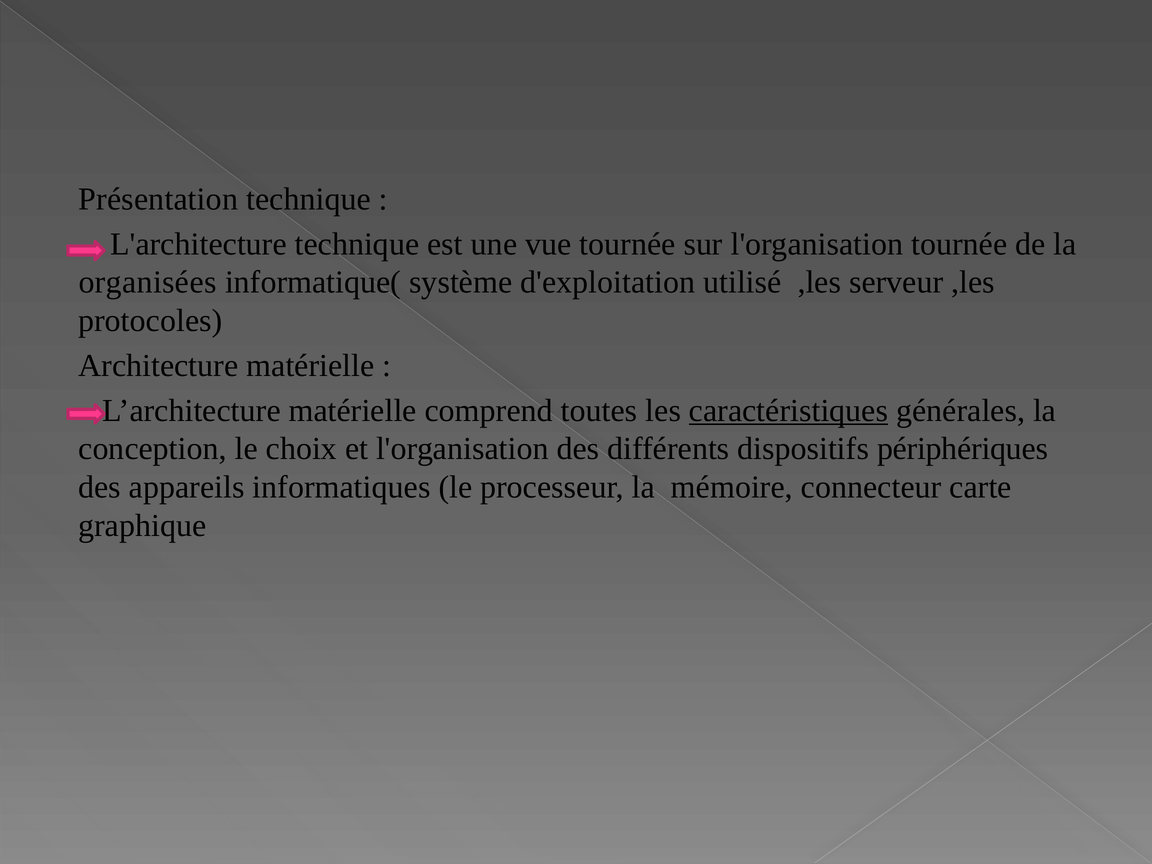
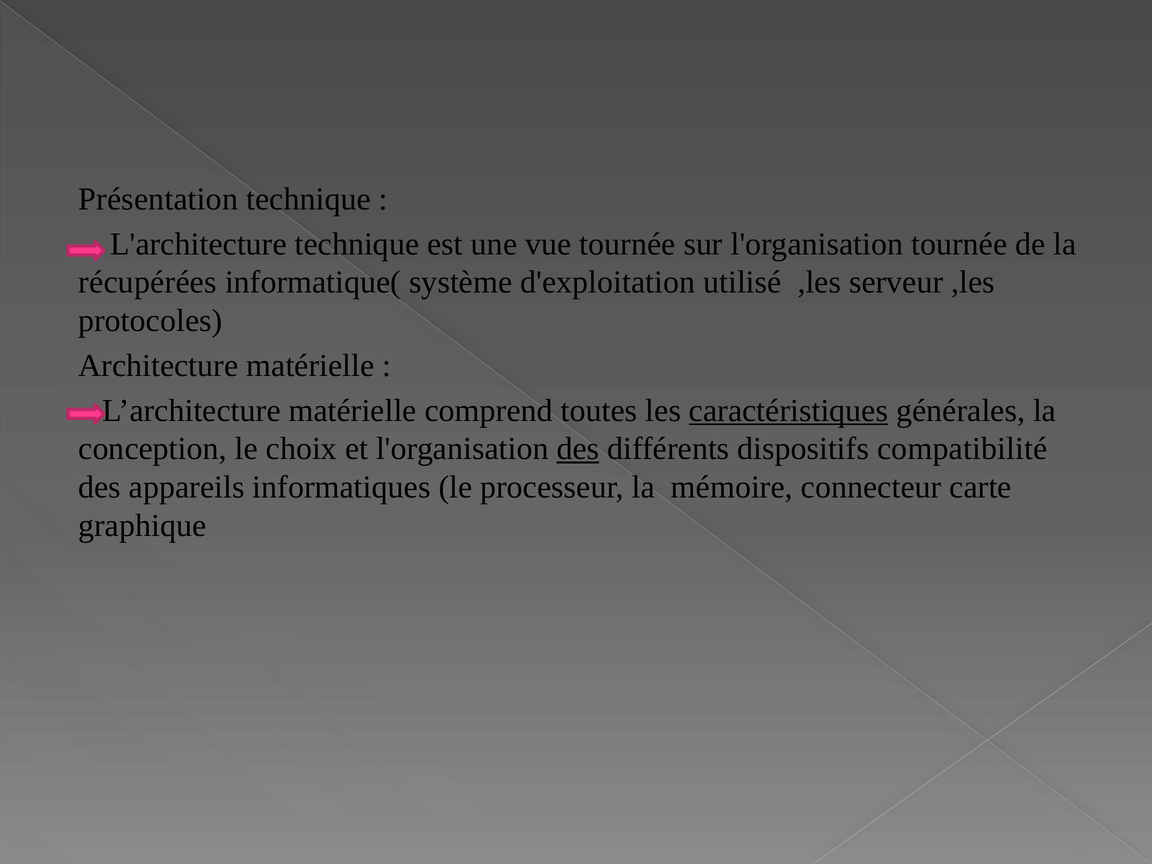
organisées: organisées -> récupérées (148, 282)
des underline: none -> present (578, 449)
périphériques: périphériques -> compatibilité (962, 449)
